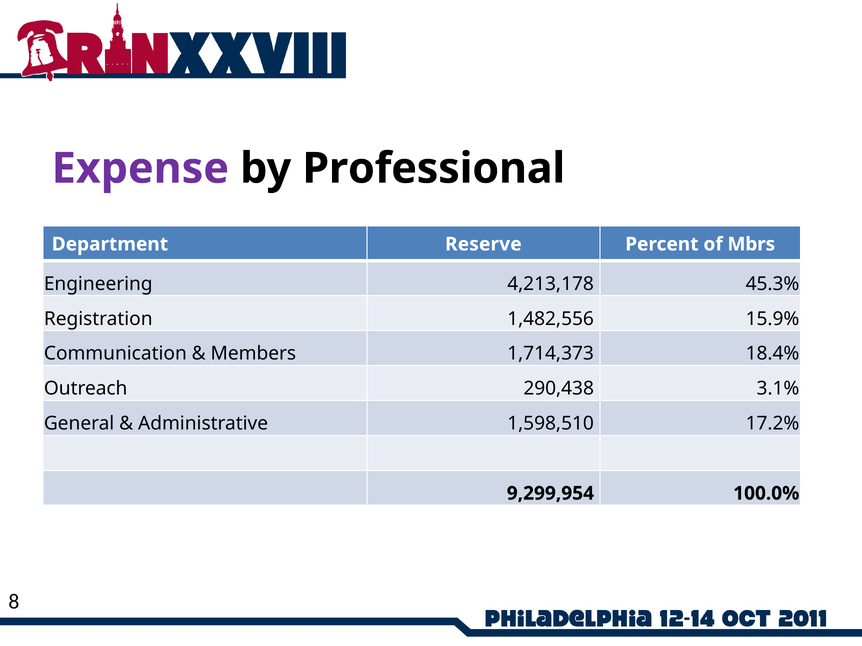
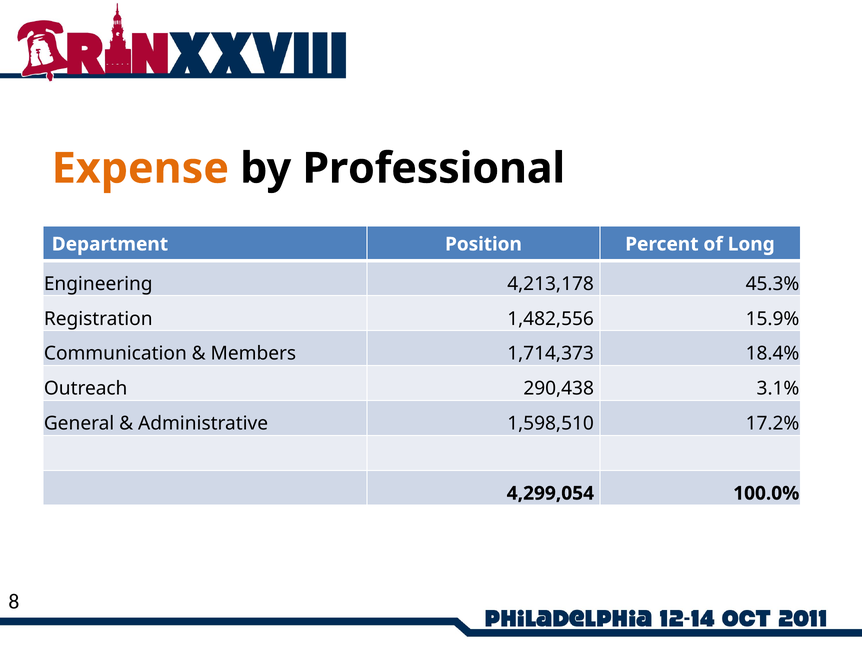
Expense colour: purple -> orange (140, 169)
Reserve: Reserve -> Position (483, 244)
Mbrs: Mbrs -> Long (751, 244)
9,299,954: 9,299,954 -> 4,299,054 (550, 494)
